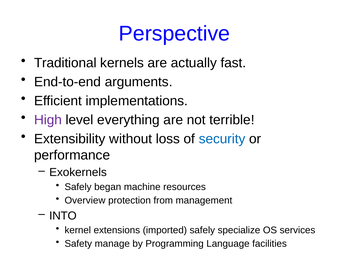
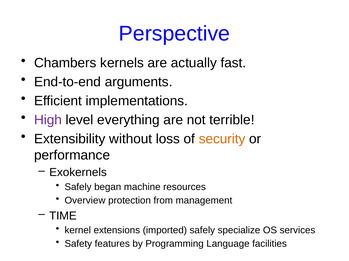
Traditional: Traditional -> Chambers (65, 63)
security colour: blue -> orange (222, 139)
INTO: INTO -> TIME (63, 216)
manage: manage -> features (112, 244)
